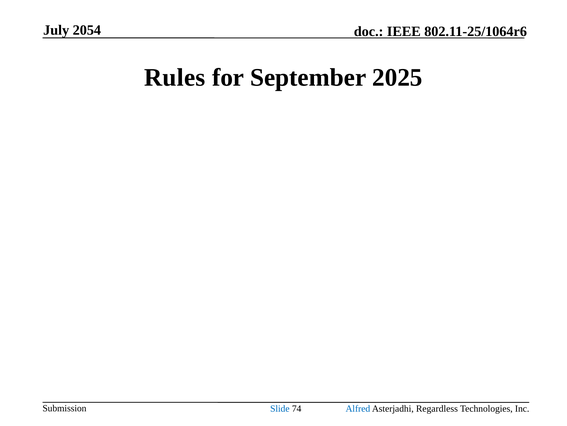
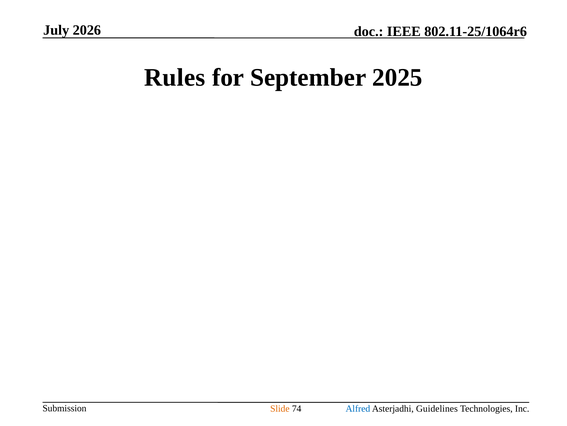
2054: 2054 -> 2026 (87, 30)
Slide colour: blue -> orange (280, 408)
Regardless: Regardless -> Guidelines (437, 408)
